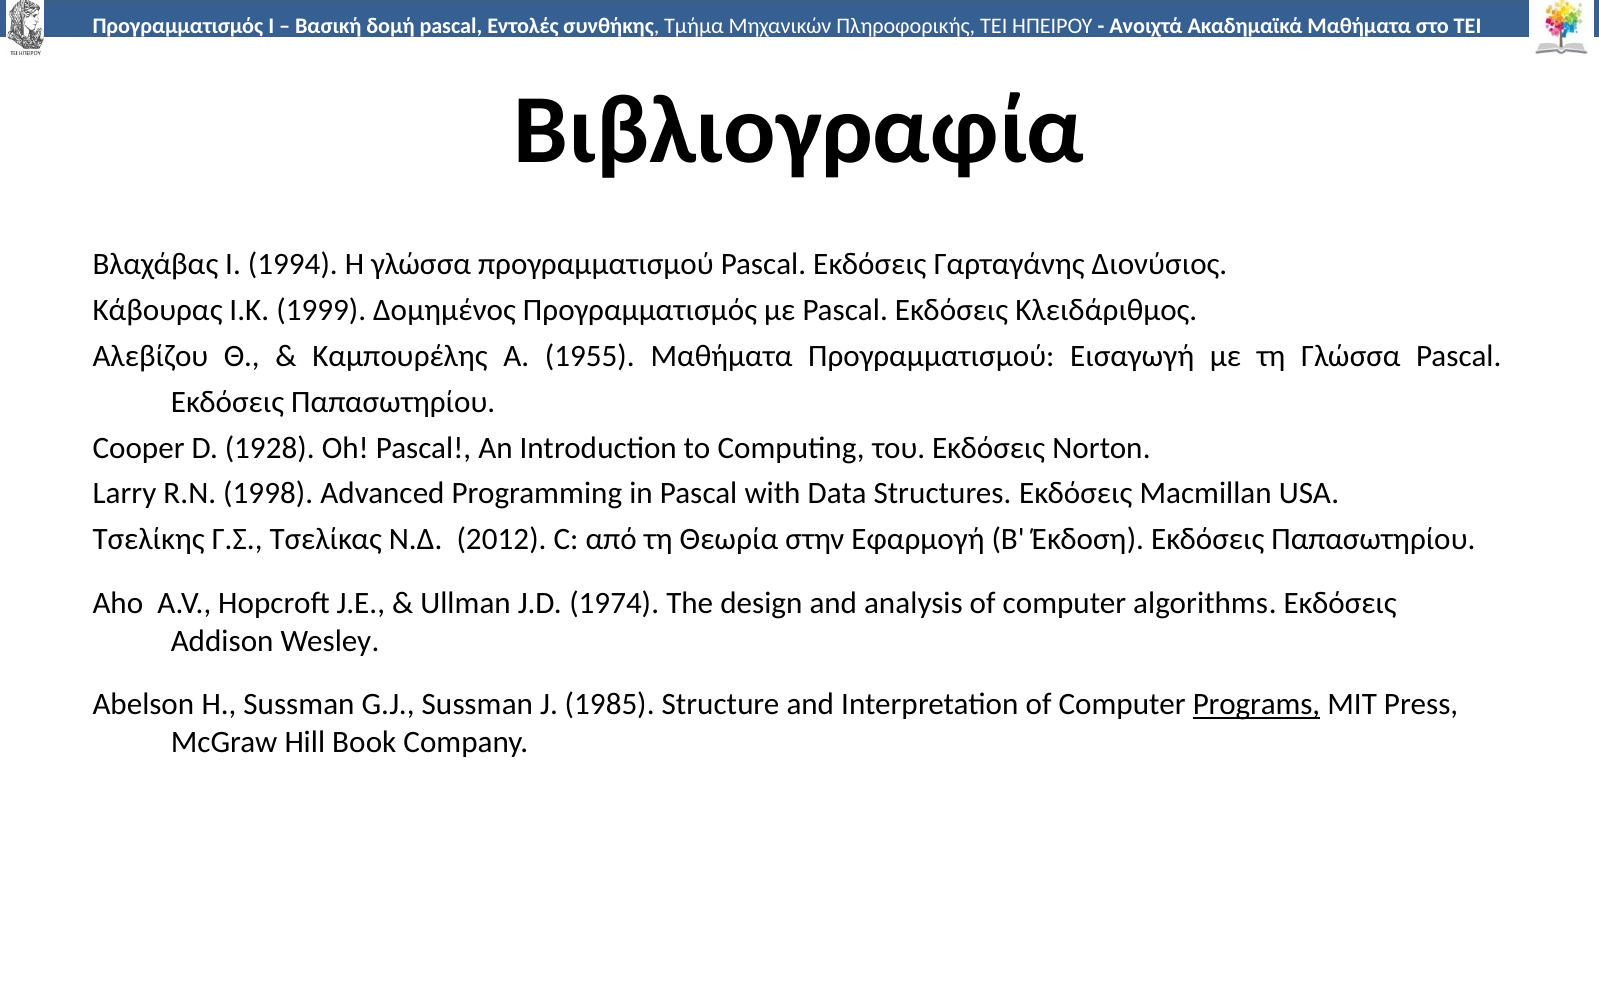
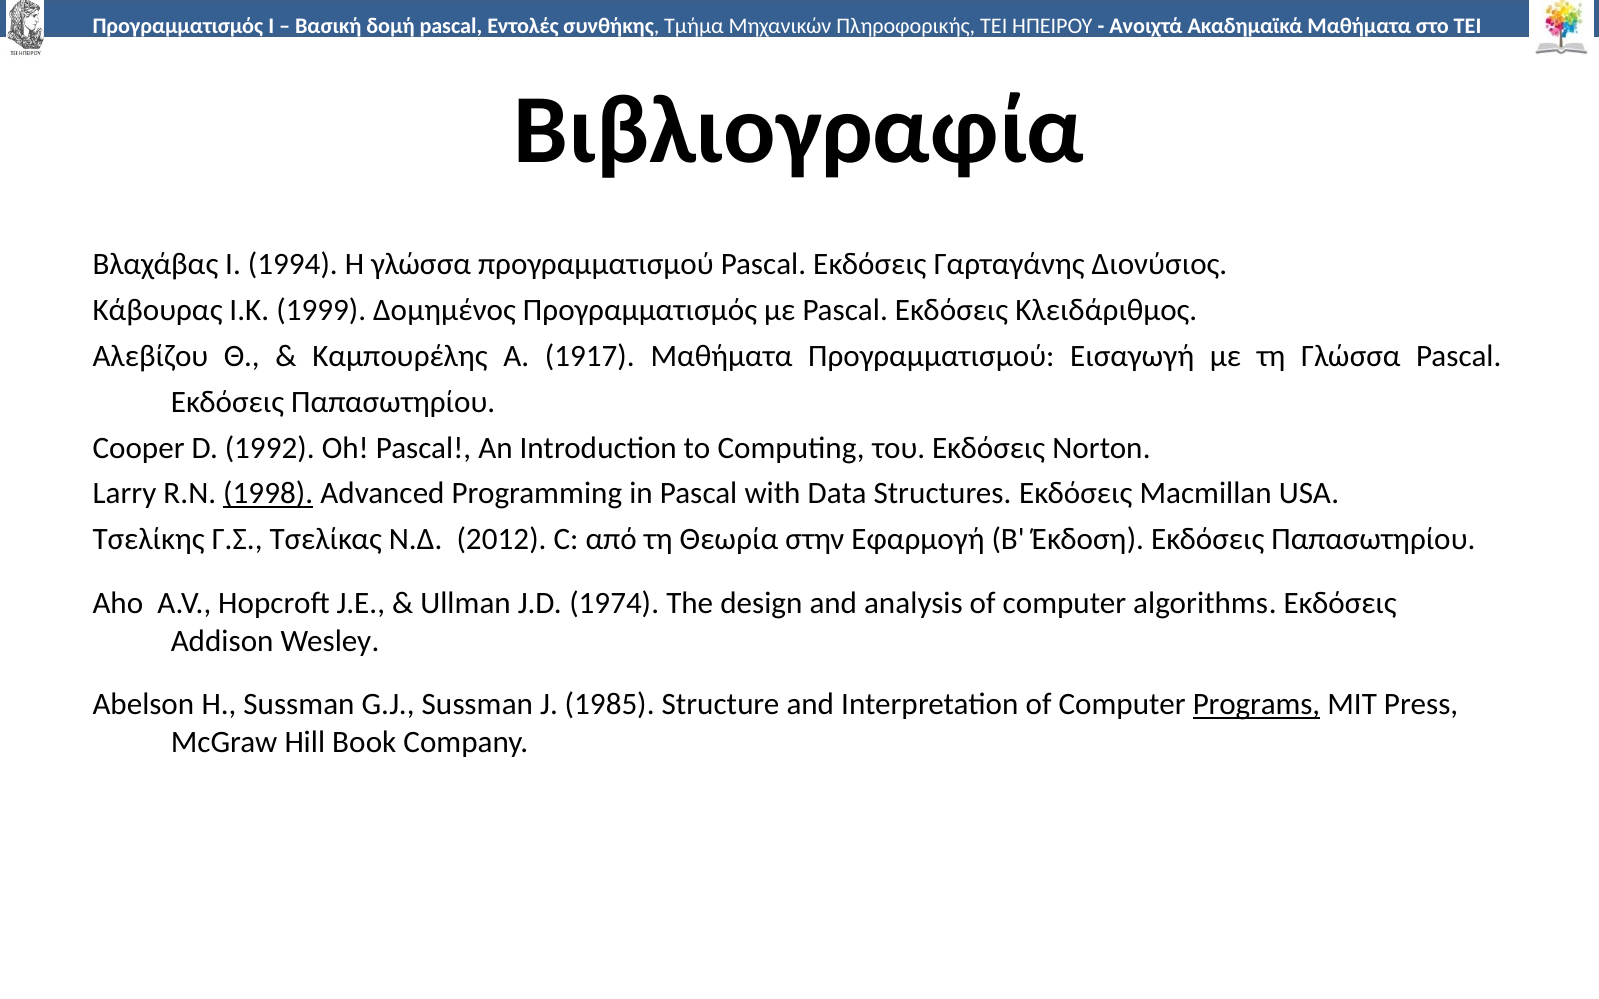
1955: 1955 -> 1917 (590, 356)
1928: 1928 -> 1992 (270, 448)
1998 underline: none -> present (268, 494)
